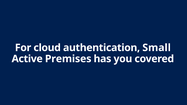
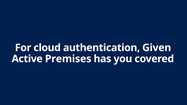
Small: Small -> Given (157, 48)
